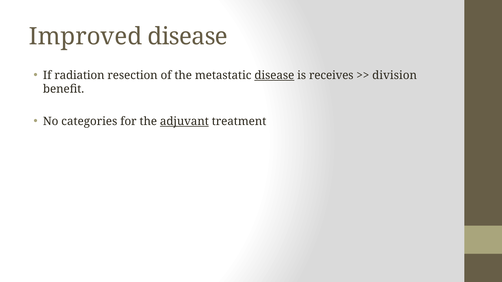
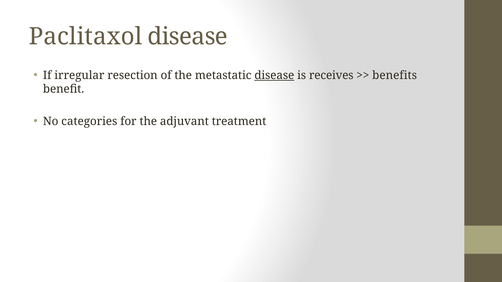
Improved: Improved -> Paclitaxol (86, 36)
radiation: radiation -> irregular (79, 75)
division: division -> benefits (395, 75)
adjuvant underline: present -> none (184, 121)
